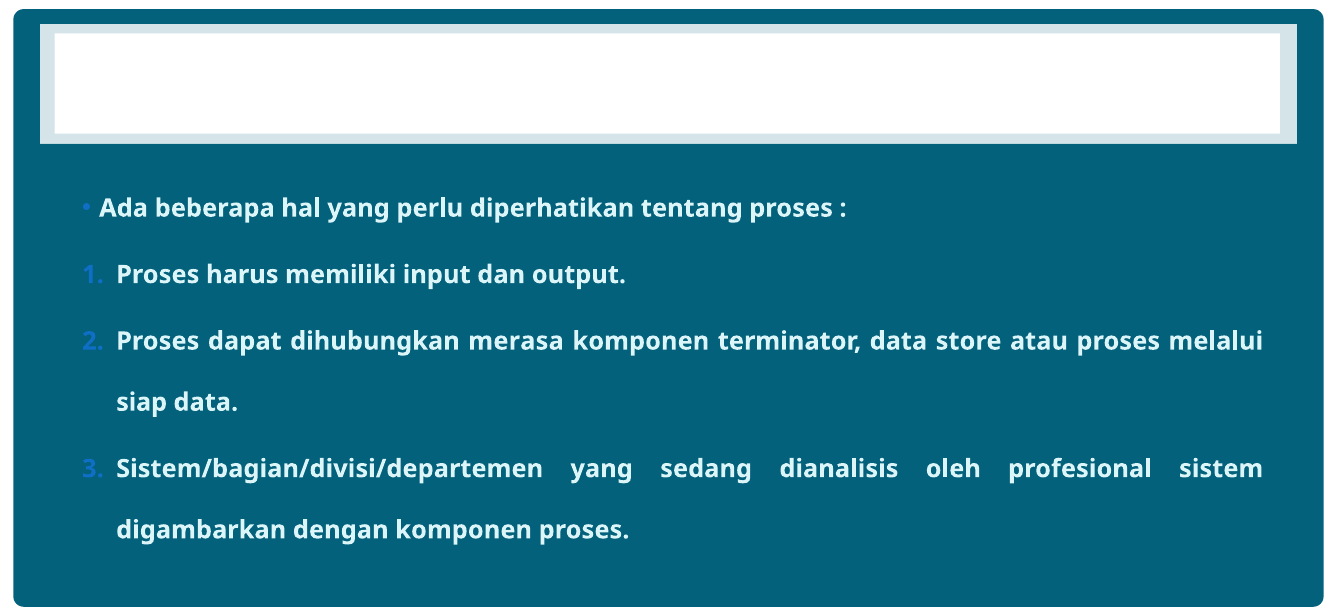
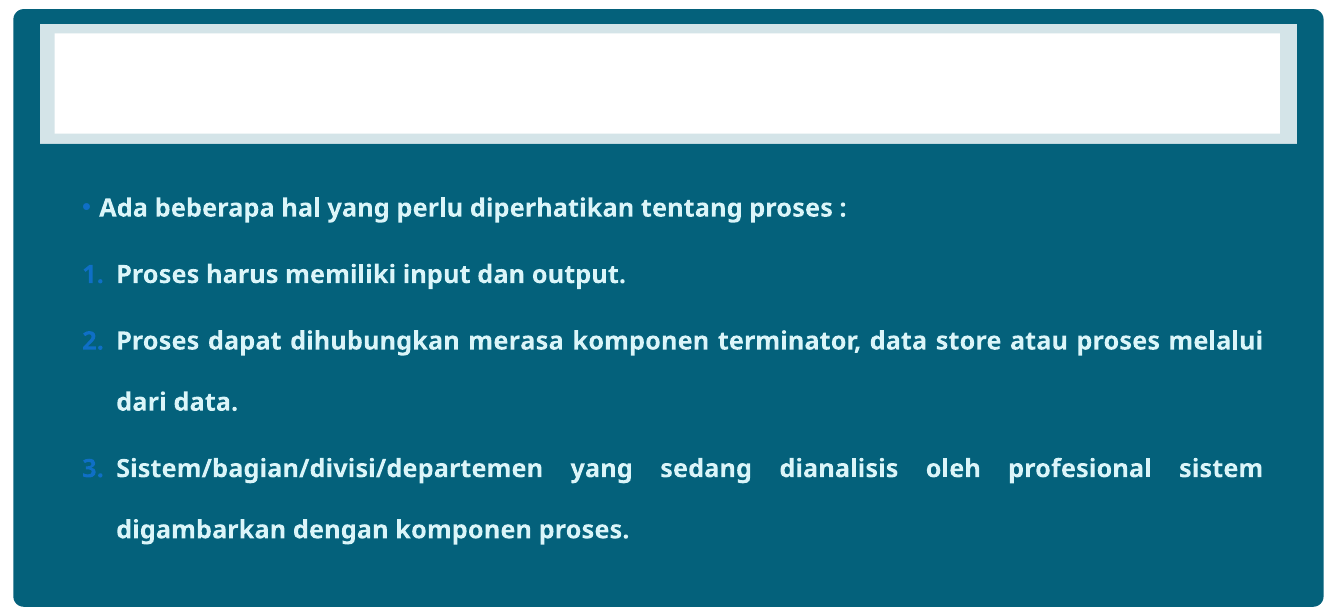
siap: siap -> dari (141, 402)
